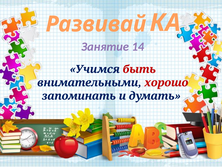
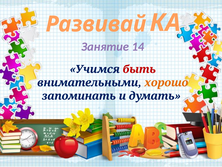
хорошо colour: red -> orange (166, 82)
